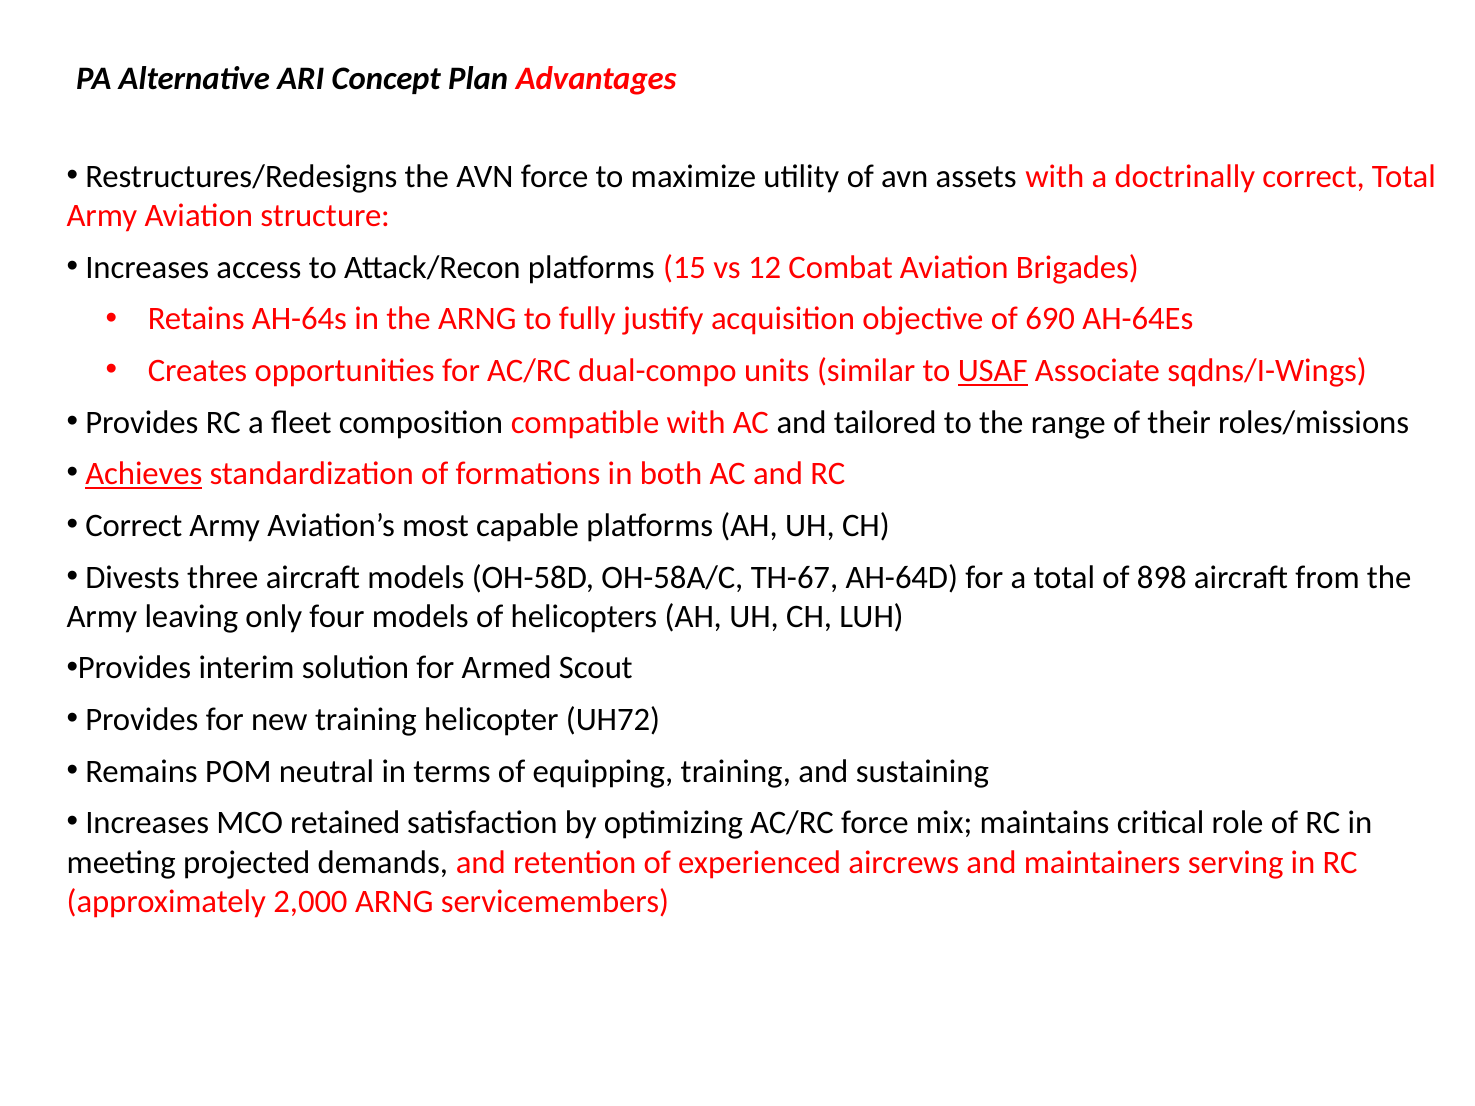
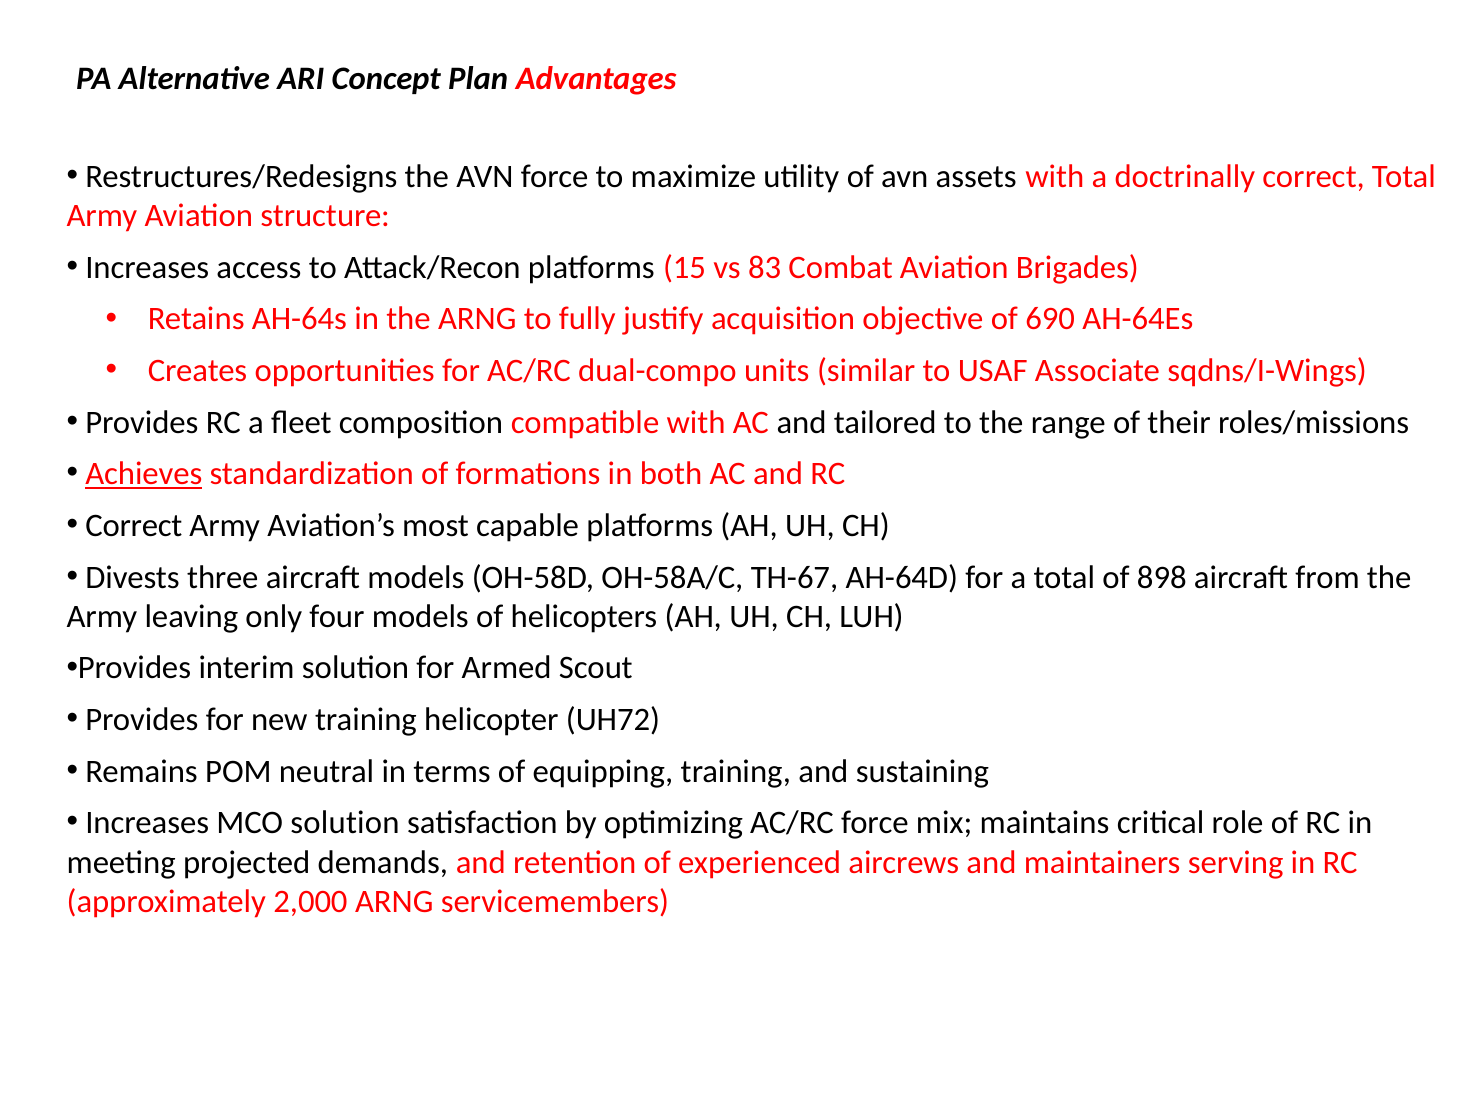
12: 12 -> 83 (765, 268)
USAF underline: present -> none (993, 371)
MCO retained: retained -> solution (345, 823)
